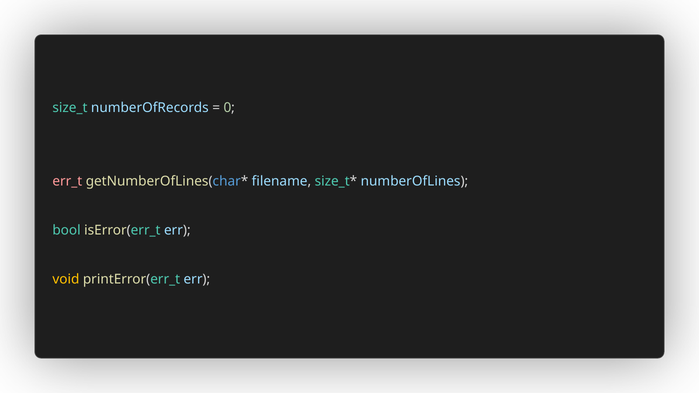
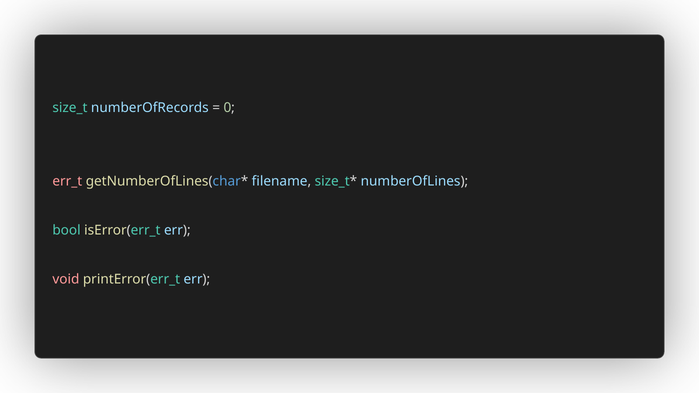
void colour: yellow -> pink (66, 279)
